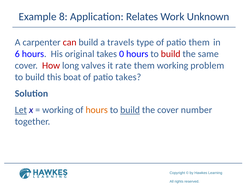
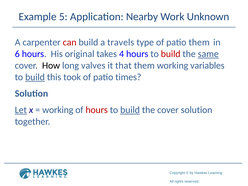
8: 8 -> 5 (63, 17)
Relates: Relates -> Nearby (142, 17)
0: 0 -> 4 (122, 54)
same underline: none -> present (208, 54)
How colour: red -> black (51, 66)
rate: rate -> that (123, 66)
problem: problem -> variables (207, 66)
build underline: none -> present (35, 77)
boat: boat -> took (72, 77)
patio takes: takes -> times (128, 77)
hours colour: orange -> red (97, 110)
cover number: number -> solution (197, 110)
